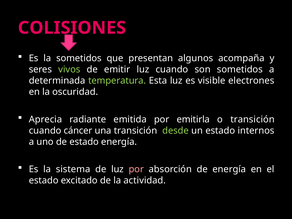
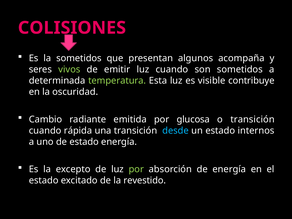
electrones: electrones -> contribuye (251, 81)
Aprecia: Aprecia -> Cambio (45, 119)
emitirla: emitirla -> glucosa (193, 119)
cáncer: cáncer -> rápida (78, 131)
desde colour: light green -> light blue (176, 131)
sistema: sistema -> excepto (73, 169)
por colour: pink -> light green (136, 169)
actividad: actividad -> revestido (145, 180)
